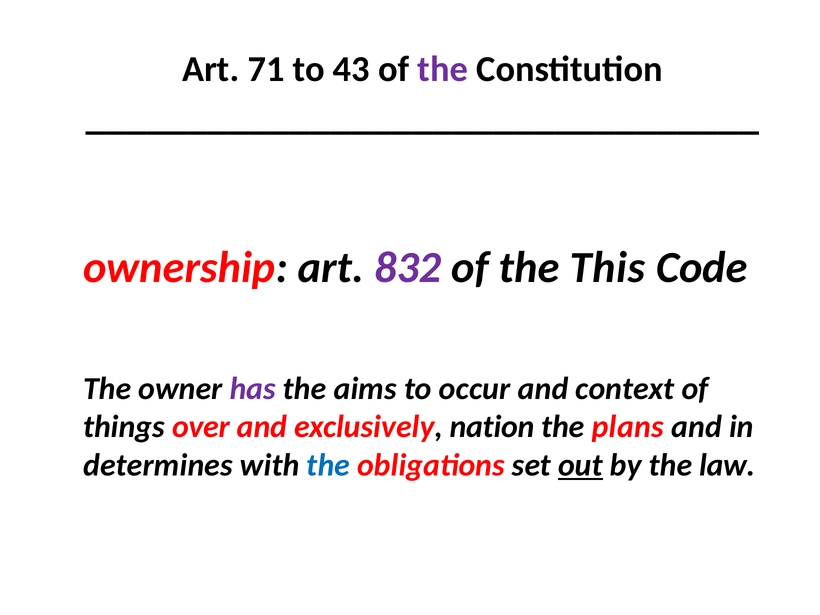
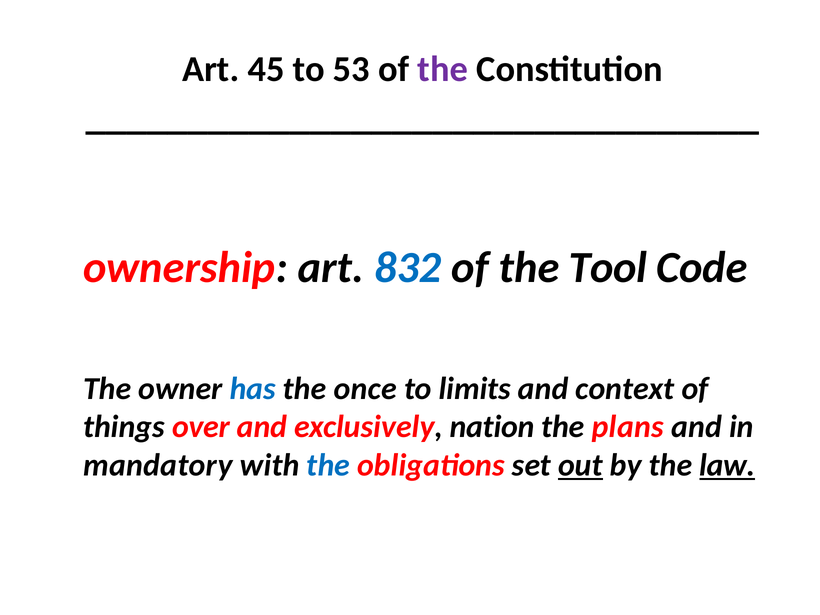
71: 71 -> 45 (266, 69)
43: 43 -> 53 (351, 69)
832 colour: purple -> blue (408, 268)
This: This -> Tool (608, 268)
has colour: purple -> blue (253, 389)
aims: aims -> once (365, 389)
occur: occur -> limits (475, 389)
determines: determines -> mandatory (158, 465)
law underline: none -> present (727, 465)
